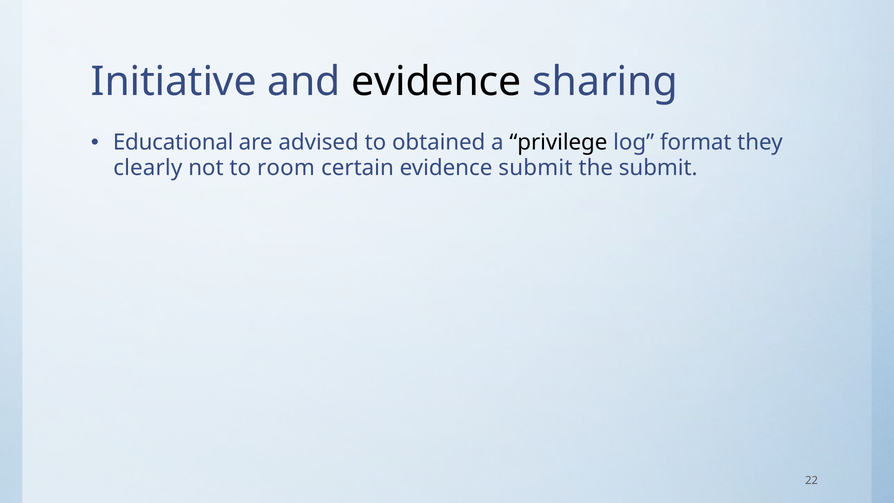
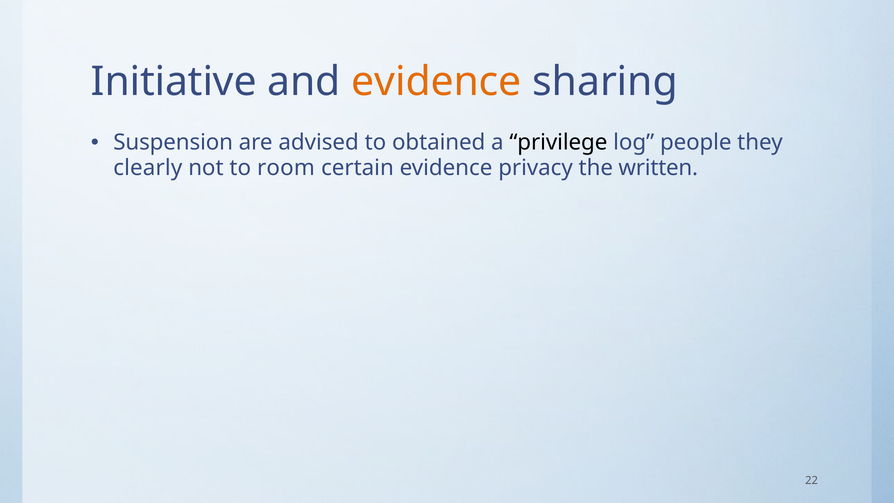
evidence colour: black -> orange (436, 82)
Educational: Educational -> Suspension (173, 142)
format: format -> people (696, 142)
evidence submit: submit -> privacy (536, 168)
the submit: submit -> written (658, 168)
